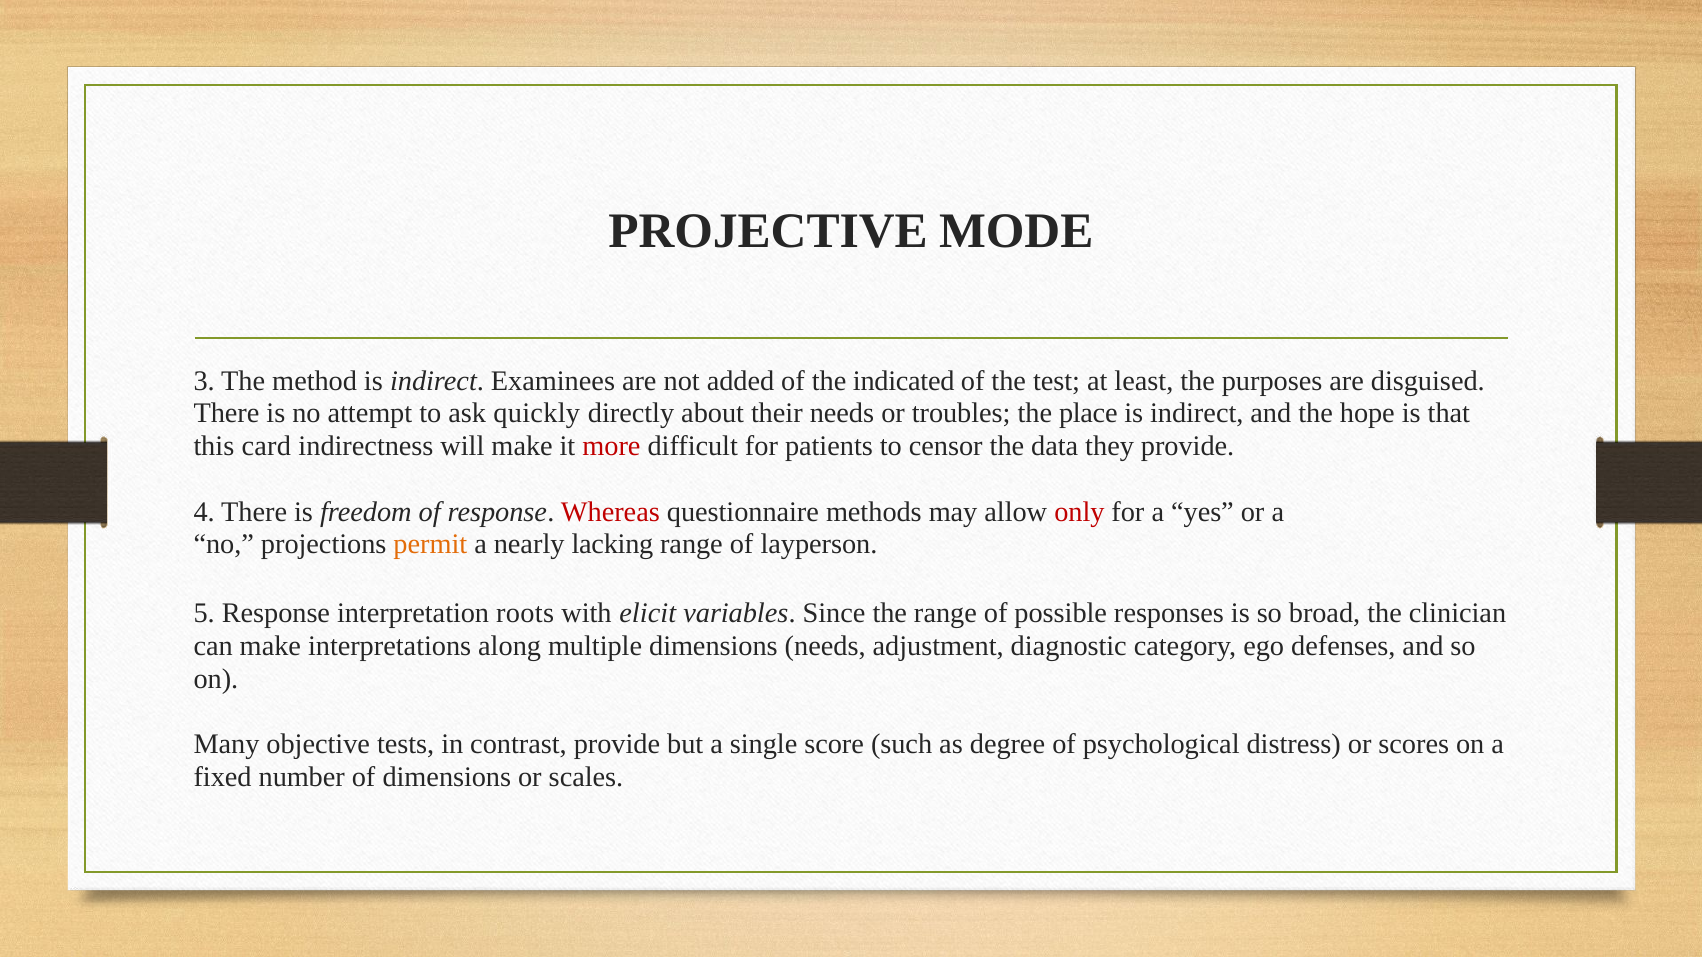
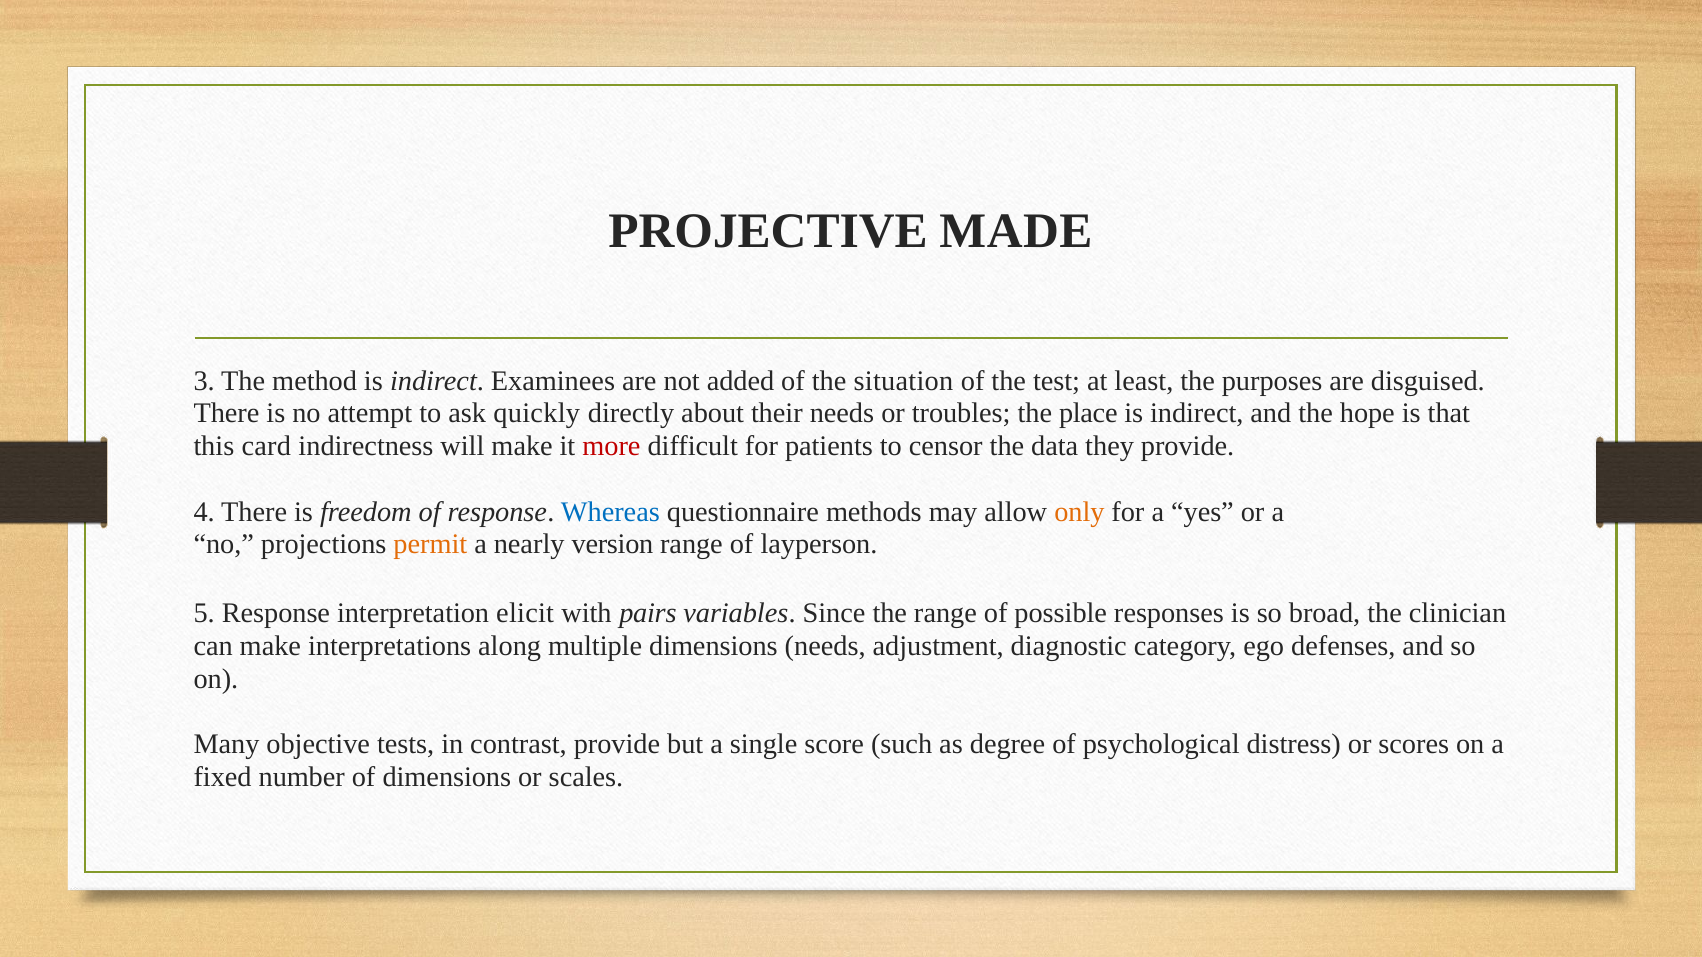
MODE: MODE -> MADE (1016, 232)
indicated: indicated -> situation (903, 381)
Whereas colour: red -> blue (610, 512)
only colour: red -> orange (1079, 512)
lacking: lacking -> version (612, 545)
roots: roots -> elicit (525, 614)
elicit: elicit -> pairs (648, 614)
